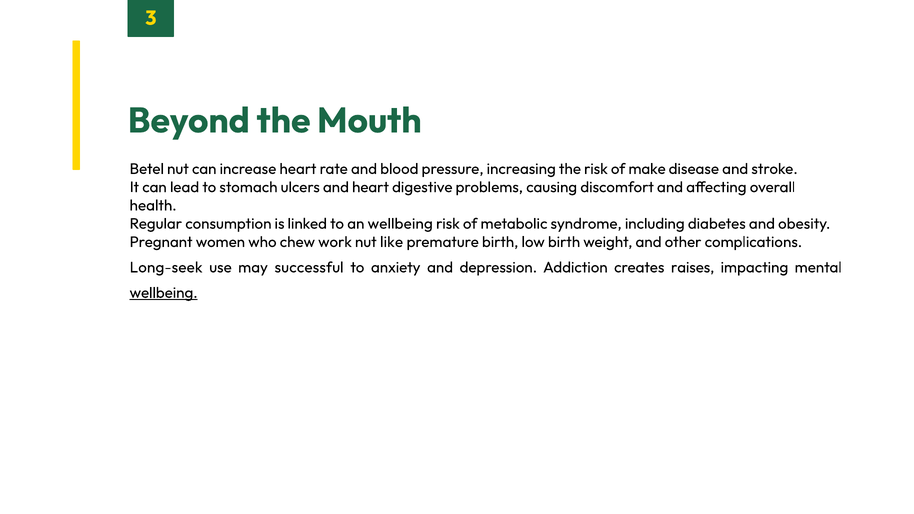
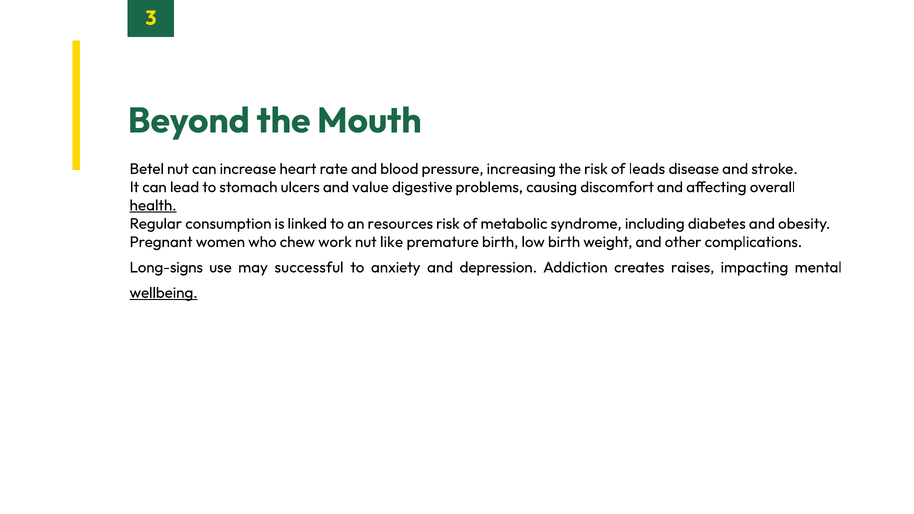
make: make -> leads (647, 169)
and heart: heart -> value (370, 187)
health underline: none -> present (153, 205)
an wellbeing: wellbeing -> resources (400, 224)
Long-seek: Long-seek -> Long-signs (166, 267)
